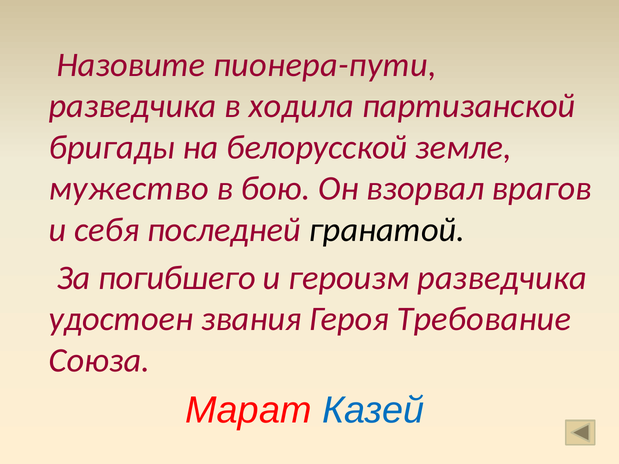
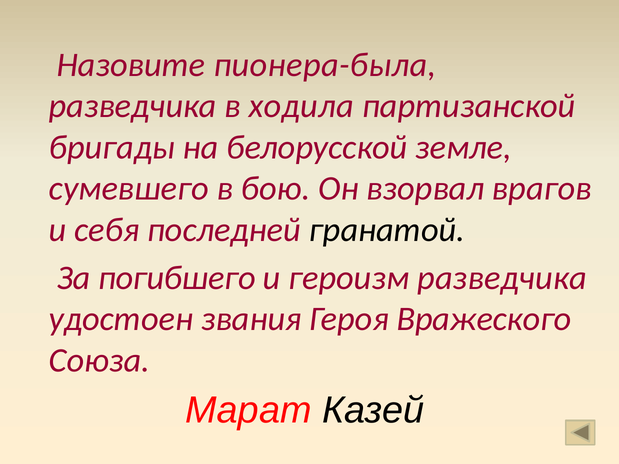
пионера-пути: пионера-пути -> пионера-была (325, 65)
мужество: мужество -> сумевшего (129, 189)
Требование: Требование -> Вражеского (484, 319)
Казей colour: blue -> black (373, 411)
